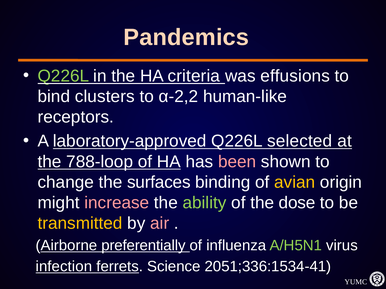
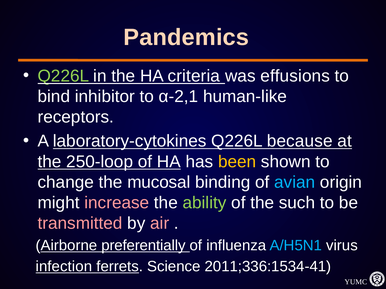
clusters: clusters -> inhibitor (105, 97)
α-2,2: α-2,2 -> α-2,1 (178, 97)
laboratory-approved: laboratory-approved -> laboratory-cytokines (130, 141)
selected: selected -> because (300, 141)
788-loop: 788-loop -> 250-loop (100, 162)
been colour: pink -> yellow (237, 162)
surfaces: surfaces -> mucosal (159, 182)
avian colour: yellow -> light blue (295, 182)
dose: dose -> such (297, 203)
transmitted colour: yellow -> pink (80, 224)
A/H5N1 colour: light green -> light blue (296, 246)
2051;336:1534-41: 2051;336:1534-41 -> 2011;336:1534-41 (268, 267)
